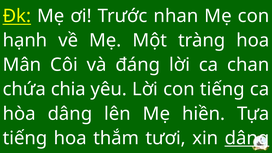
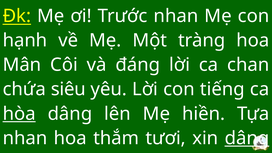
chia: chia -> siêu (68, 89)
hòa underline: none -> present (19, 114)
tiếng: tiếng -> nhan (25, 138)
